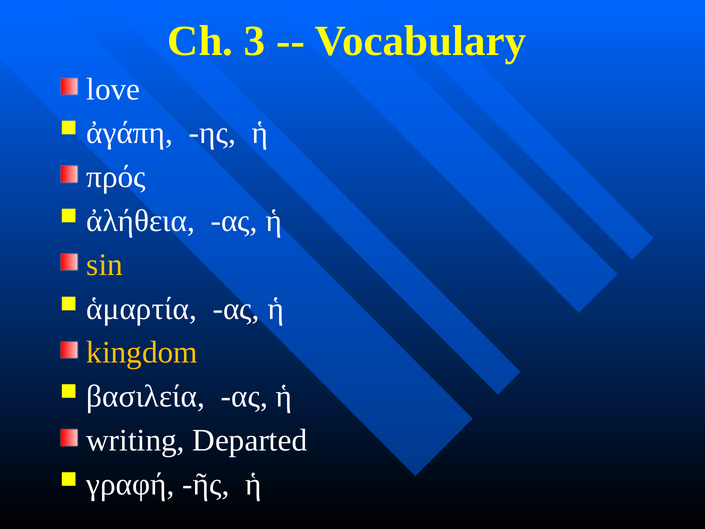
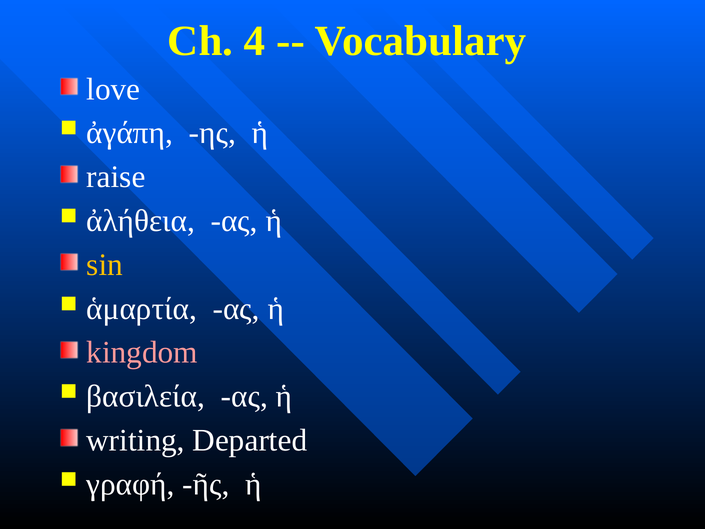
3: 3 -> 4 (255, 41)
πρός: πρός -> raise (116, 177)
kingdom colour: yellow -> pink (142, 352)
